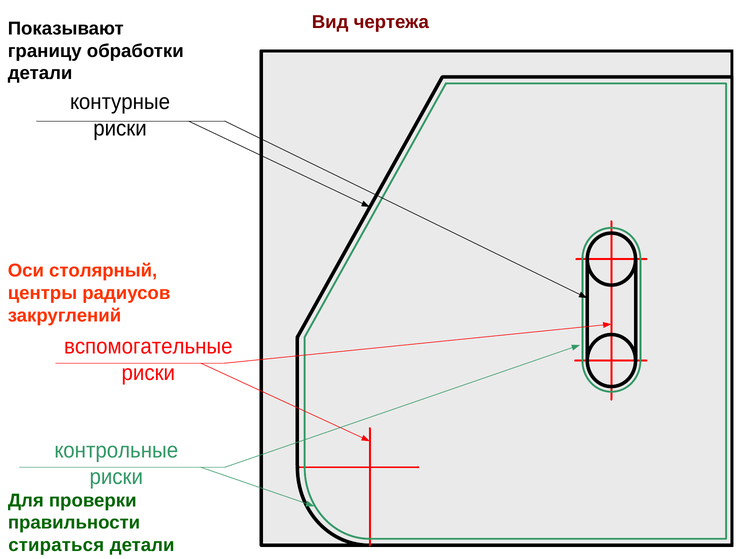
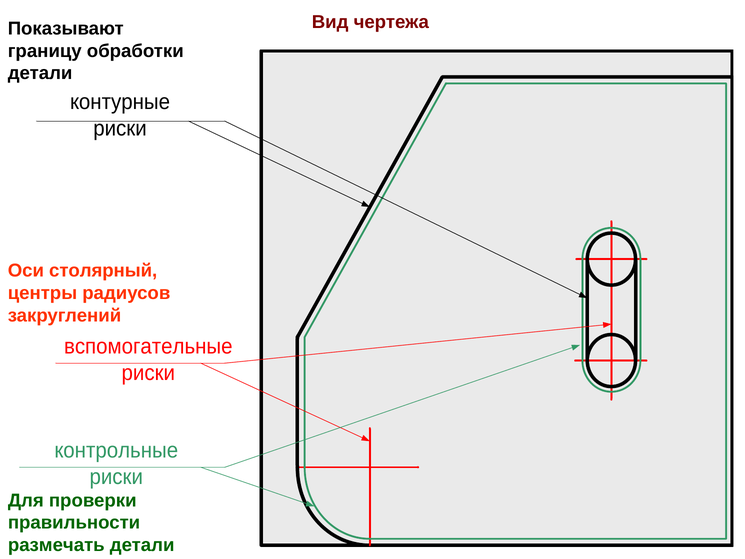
стираться: стираться -> размечать (56, 545)
